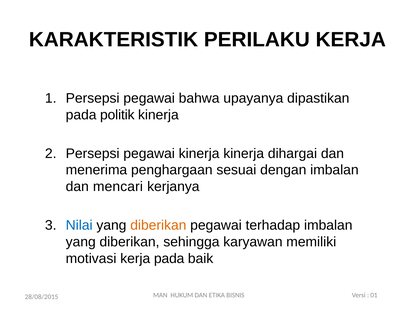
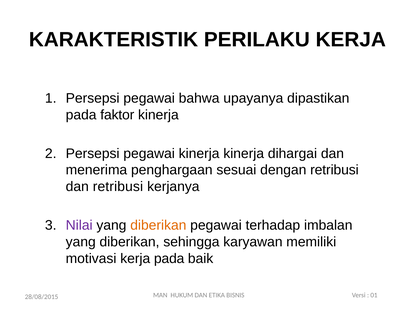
politik: politik -> faktor (117, 115)
dengan imbalan: imbalan -> retribusi (334, 170)
dan mencari: mencari -> retribusi (118, 187)
Nilai colour: blue -> purple (79, 226)
